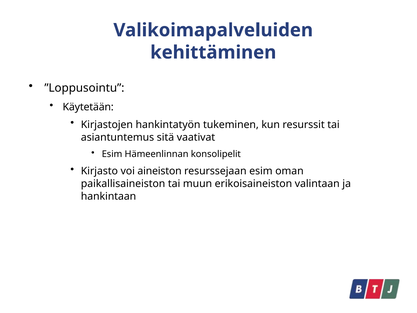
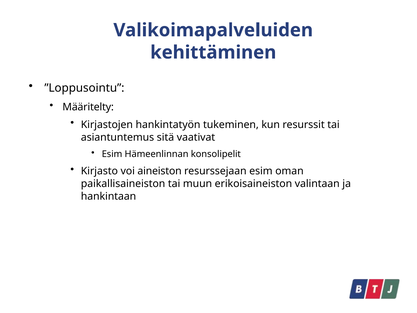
Käytetään: Käytetään -> Määritelty (88, 107)
